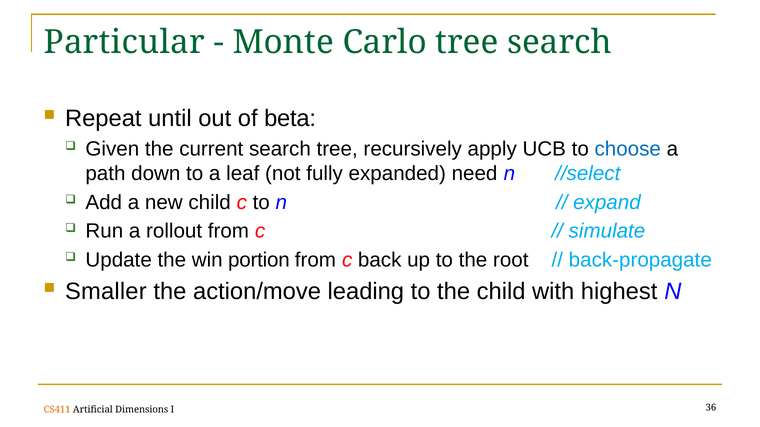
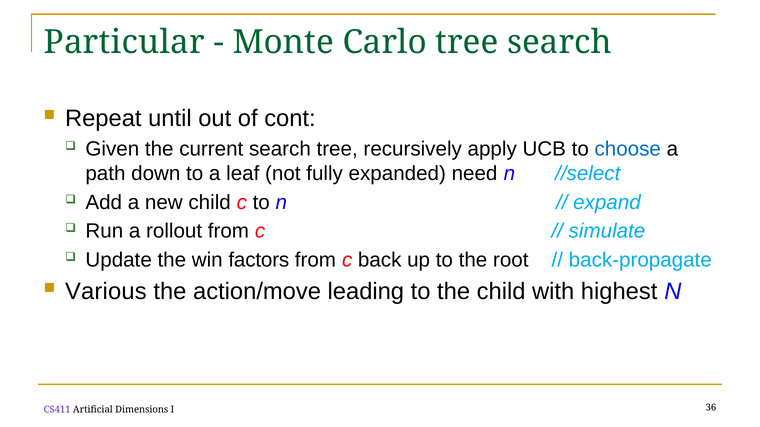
beta: beta -> cont (290, 119)
portion: portion -> factors (259, 260)
Smaller: Smaller -> Various (106, 292)
CS411 colour: orange -> purple (57, 410)
